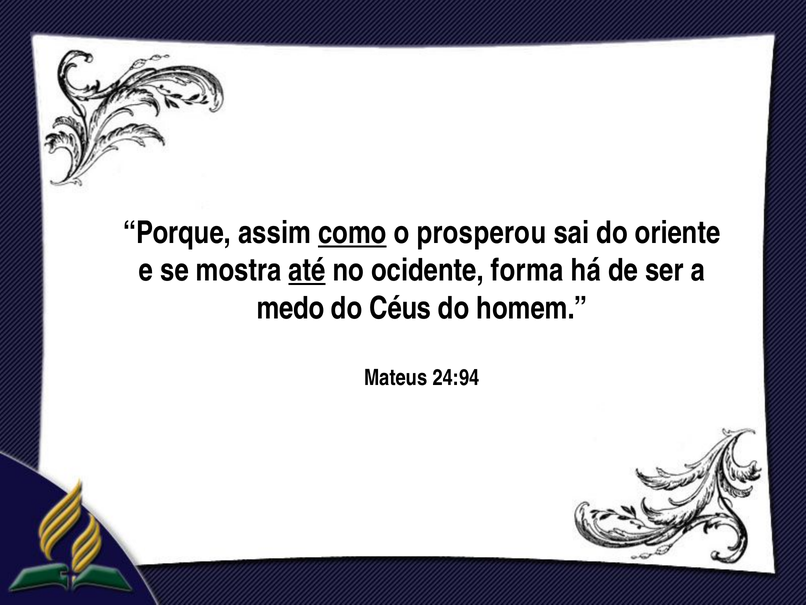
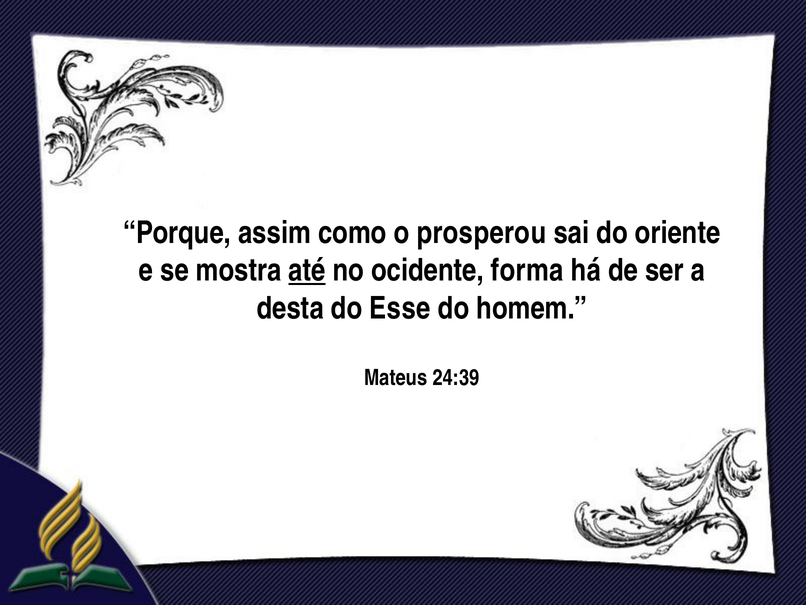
como underline: present -> none (352, 233)
medo: medo -> desta (290, 308)
Céus: Céus -> Esse (400, 308)
24:94: 24:94 -> 24:39 (456, 377)
